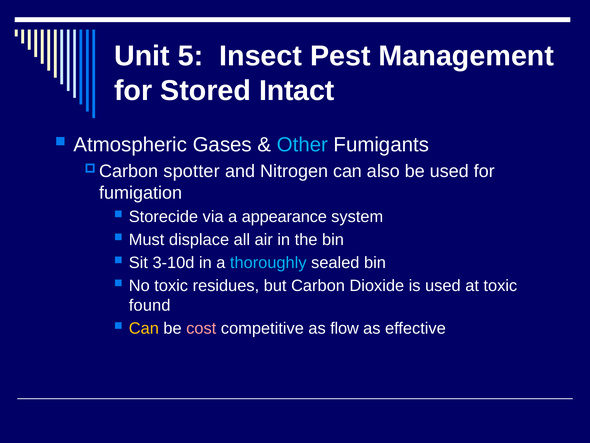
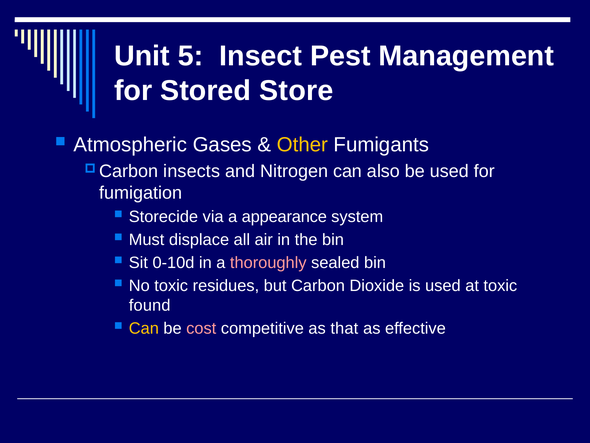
Intact: Intact -> Store (296, 90)
Other colour: light blue -> yellow (302, 145)
spotter: spotter -> insects (192, 171)
3-10d: 3-10d -> 0-10d (173, 262)
thoroughly colour: light blue -> pink (268, 262)
flow: flow -> that (344, 328)
